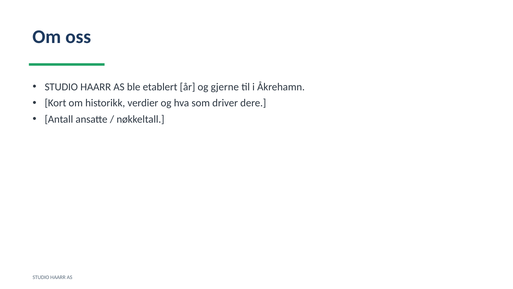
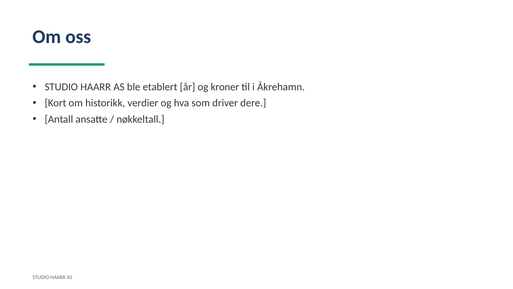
gjerne: gjerne -> kroner (225, 87)
